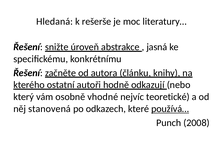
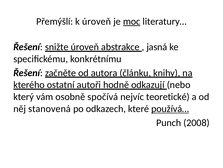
Hledaná: Hledaná -> Přemýšlí (55, 21)
k rešerše: rešerše -> úroveň (97, 21)
moc underline: none -> present (132, 21)
vhodné: vhodné -> spočívá (103, 96)
